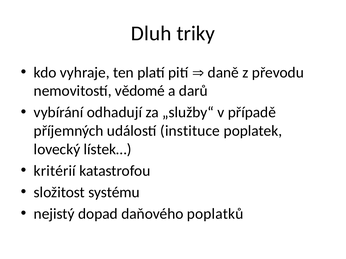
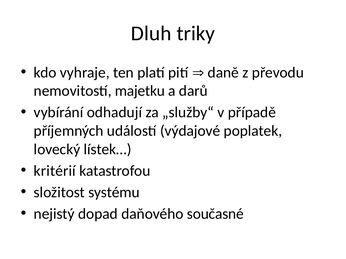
vědomé: vědomé -> majetku (140, 91)
instituce: instituce -> výdajové (190, 131)
poplatků: poplatků -> současné (215, 214)
